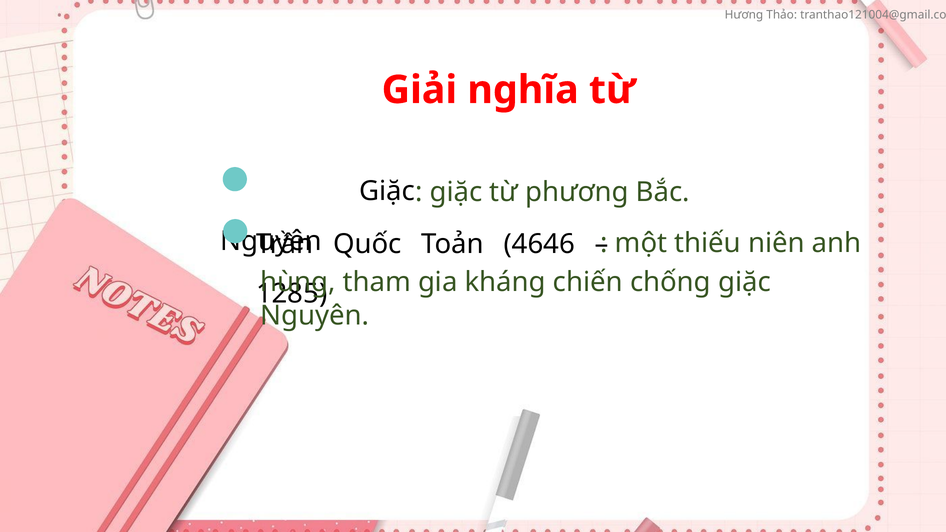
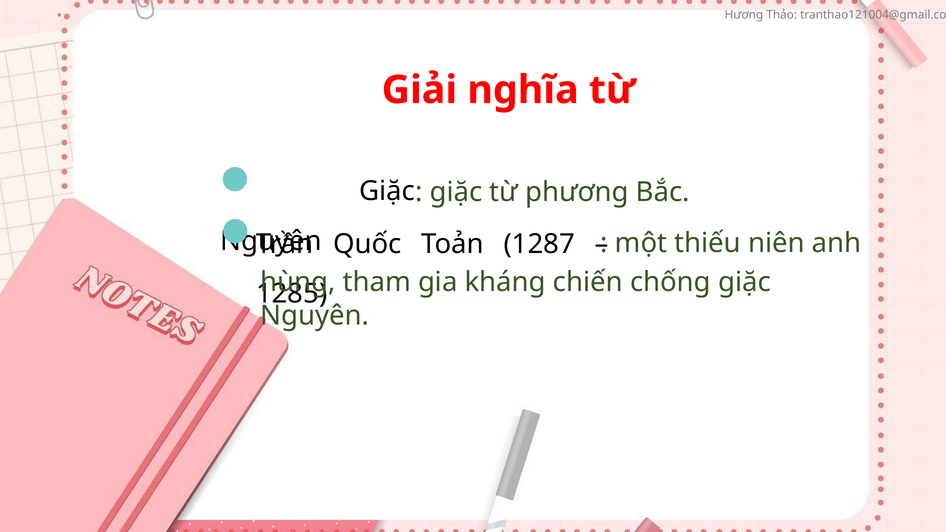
4646: 4646 -> 1287 (539, 244)
